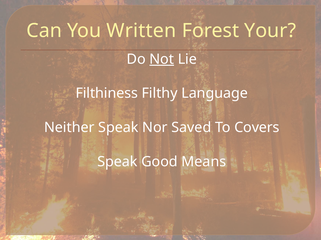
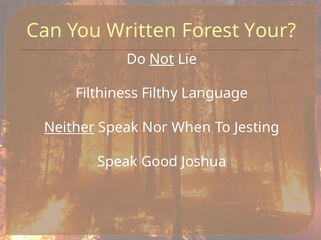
Neither underline: none -> present (69, 128)
Saved: Saved -> When (191, 128)
Covers: Covers -> Jesting (257, 128)
Means: Means -> Joshua (204, 162)
